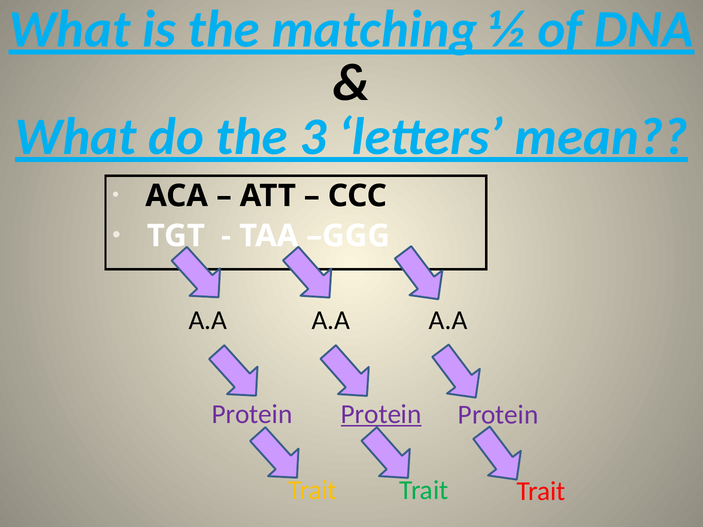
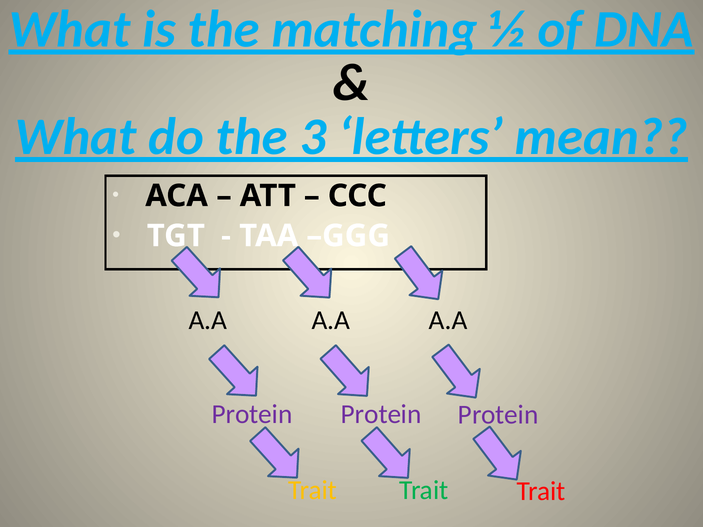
Protein underline: present -> none (381, 414)
